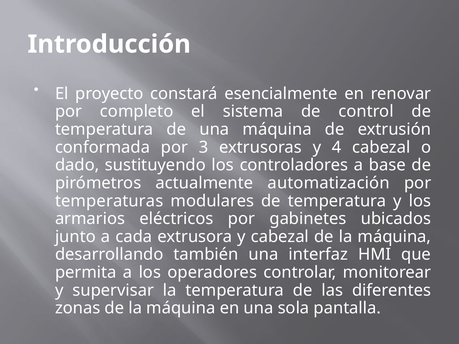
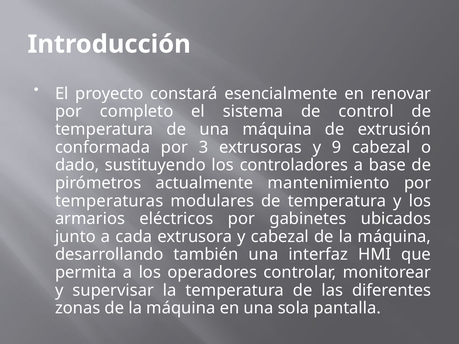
4: 4 -> 9 (337, 147)
automatización: automatización -> mantenimiento (329, 183)
